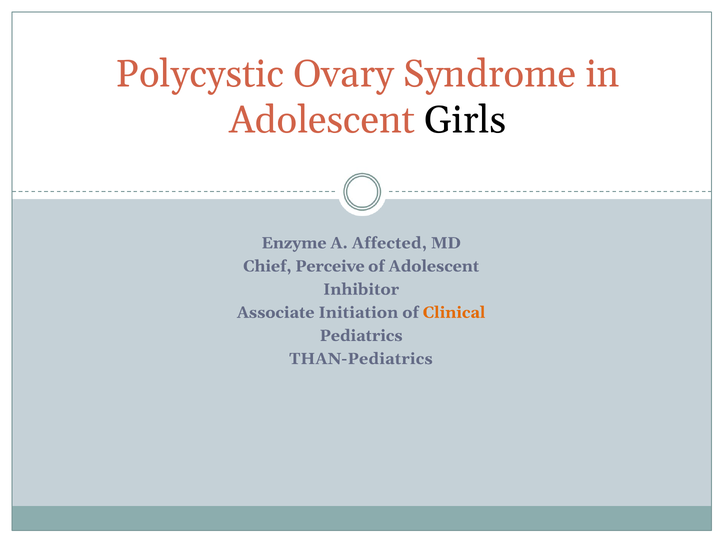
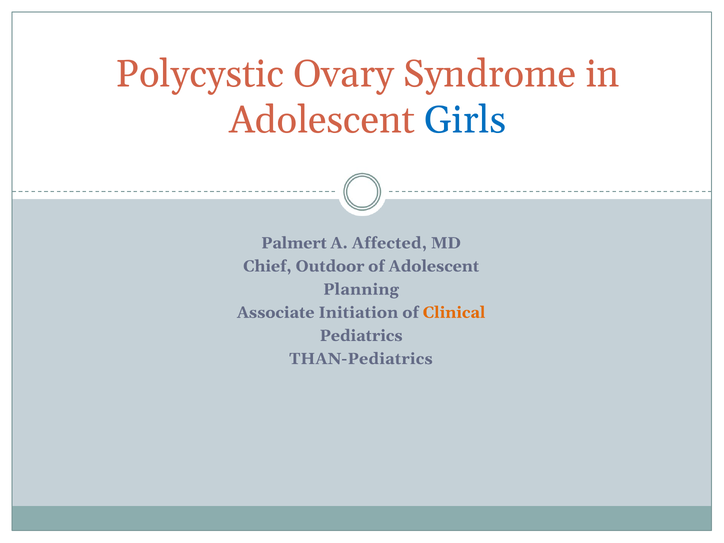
Girls colour: black -> blue (465, 120)
Enzyme: Enzyme -> Palmert (294, 243)
Perceive: Perceive -> Outdoor (330, 266)
Inhibitor: Inhibitor -> Planning (361, 289)
